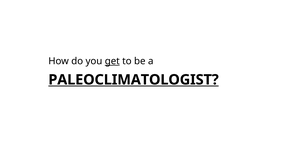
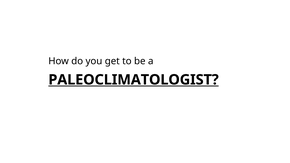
get underline: present -> none (112, 61)
